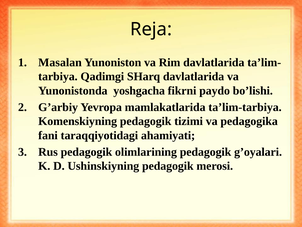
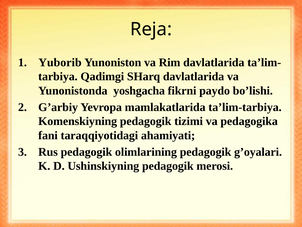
Masalan: Masalan -> Yuborib (60, 62)
